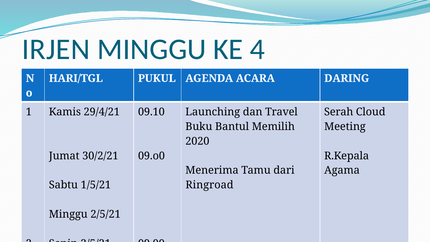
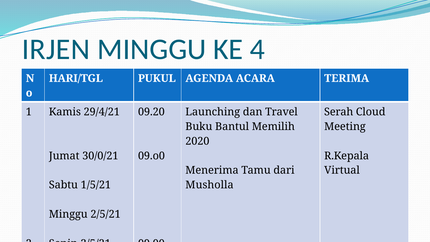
DARING: DARING -> TERIMA (347, 78)
09.10: 09.10 -> 09.20 (151, 112)
30/2/21: 30/2/21 -> 30/0/21 (100, 156)
Agama: Agama -> Virtual (342, 170)
Ringroad: Ringroad -> Musholla (210, 185)
